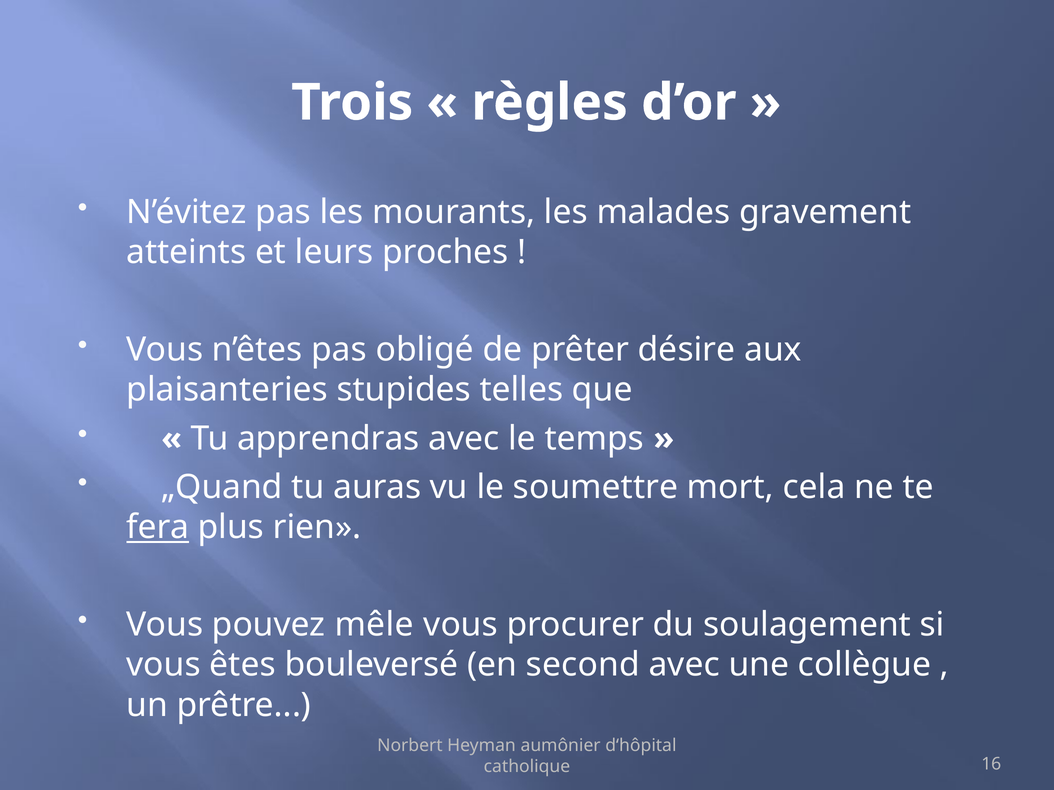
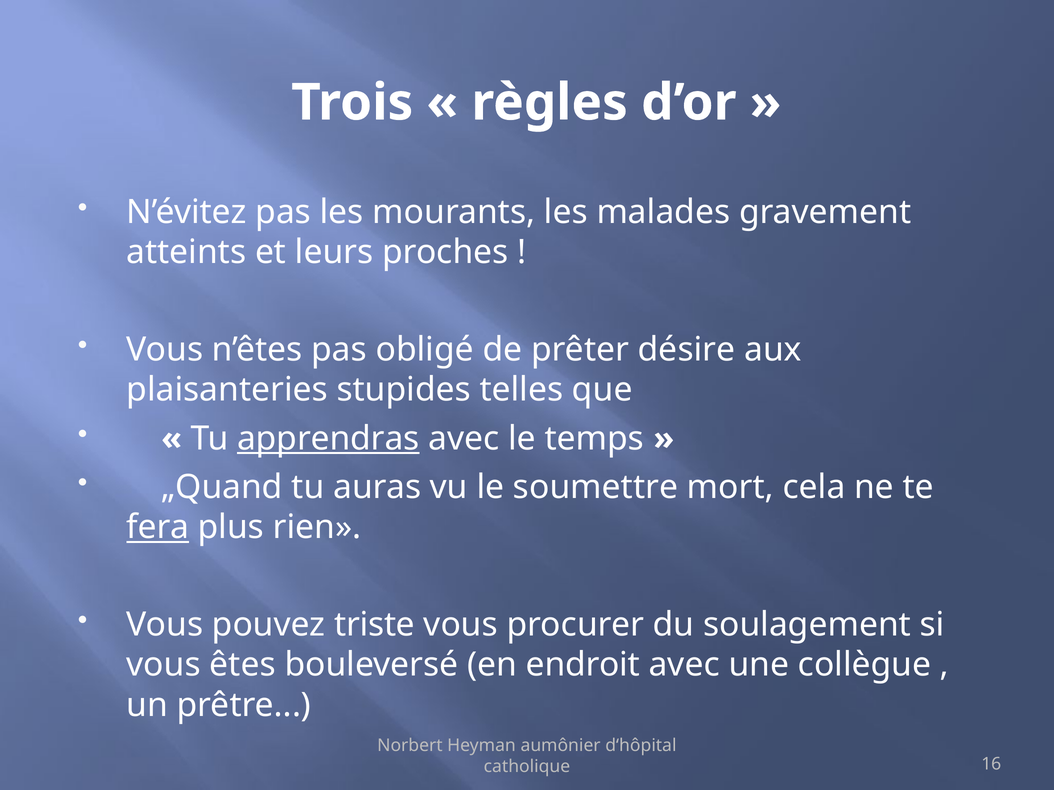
apprendras underline: none -> present (328, 439)
mêle: mêle -> triste (375, 625)
second: second -> endroit (583, 665)
